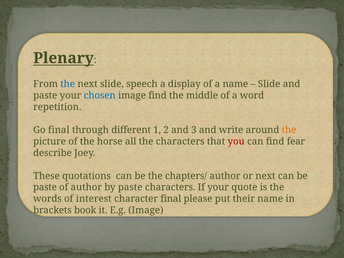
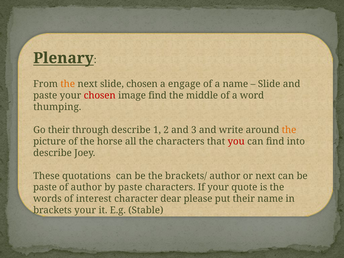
the colour: blue -> orange (68, 84)
slide speech: speech -> chosen (142, 84)
display: display -> engage (184, 84)
chosen colour: blue -> red (100, 96)
repetition: repetition -> thumping (57, 107)
Go final: final -> their (59, 130)
through different: different -> describe (131, 130)
fear: fear -> into (296, 141)
chapters/: chapters/ -> brackets/ (186, 176)
character final: final -> dear (171, 199)
brackets book: book -> your (85, 210)
E.g Image: Image -> Stable (146, 210)
